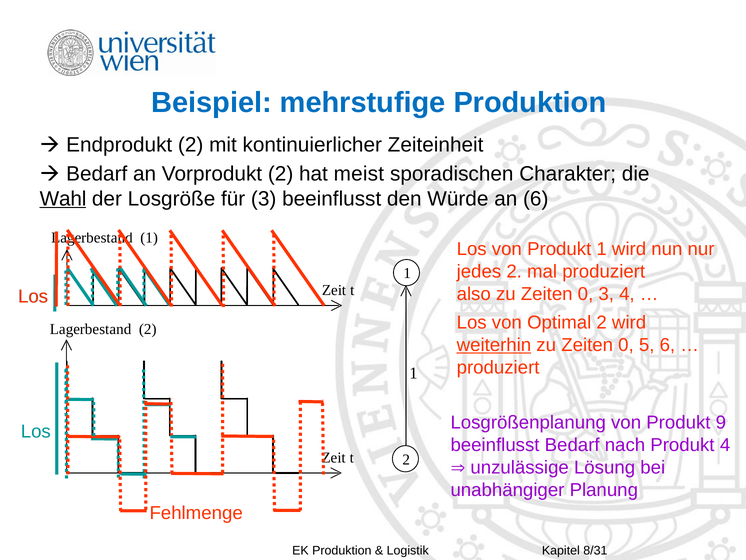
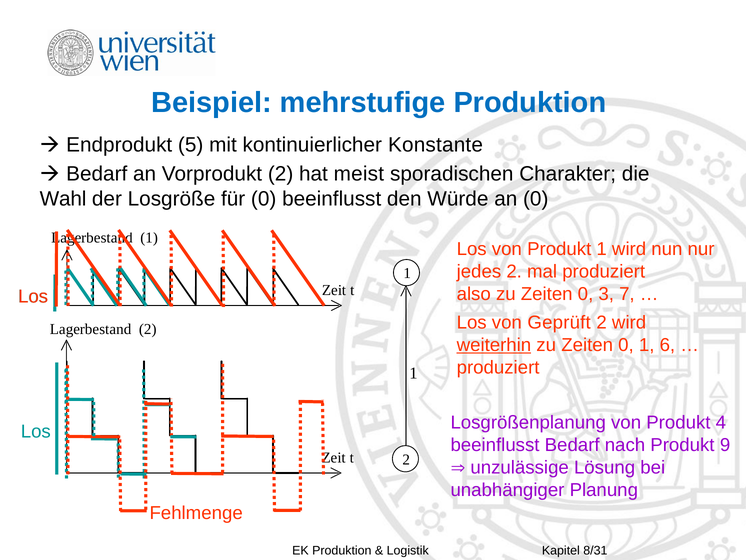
Endprodukt 2: 2 -> 5 (191, 145)
Zeiteinheit: Zeiteinheit -> Konstante (435, 145)
Wahl underline: present -> none (63, 199)
für 3: 3 -> 0 (264, 199)
an 6: 6 -> 0 (536, 199)
3 4: 4 -> 7 (627, 294)
Optimal: Optimal -> Geprüft (559, 322)
0 5: 5 -> 1 (647, 345)
9: 9 -> 4 (721, 422)
Produkt 4: 4 -> 9 (725, 445)
